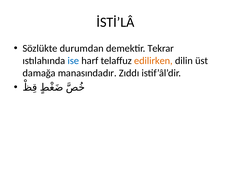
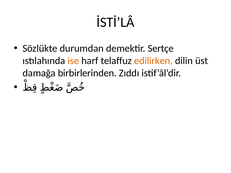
Tekrar: Tekrar -> Sertçe (161, 48)
ise colour: blue -> orange (73, 61)
manasındadır: manasındadır -> birbirlerinden (87, 73)
